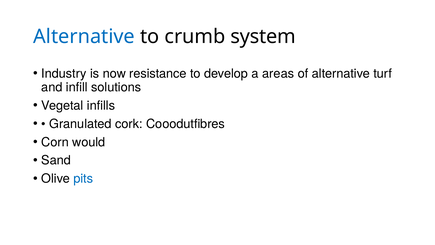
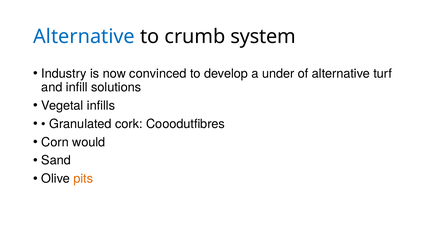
resistance: resistance -> convinced (158, 74)
areas: areas -> under (278, 74)
pits colour: blue -> orange (83, 178)
